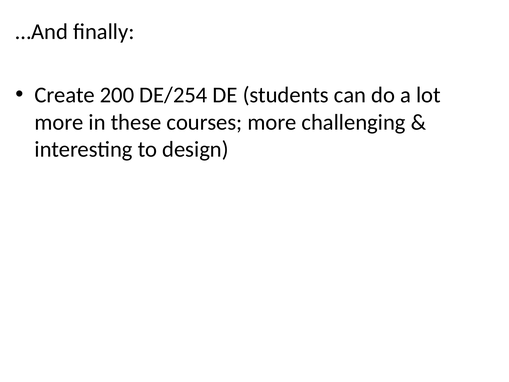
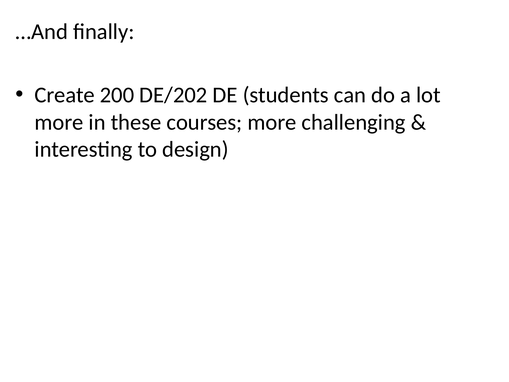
DE/254: DE/254 -> DE/202 (173, 95)
